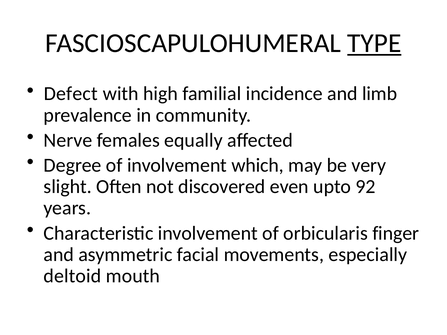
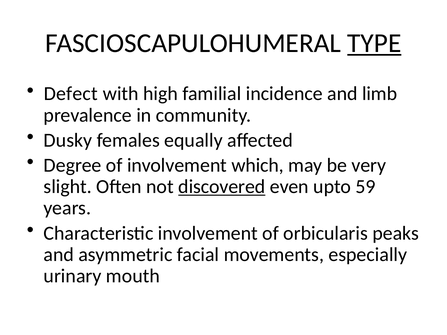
Nerve: Nerve -> Dusky (68, 140)
discovered underline: none -> present (222, 187)
92: 92 -> 59 (366, 187)
finger: finger -> peaks (396, 233)
deltoid: deltoid -> urinary (73, 276)
